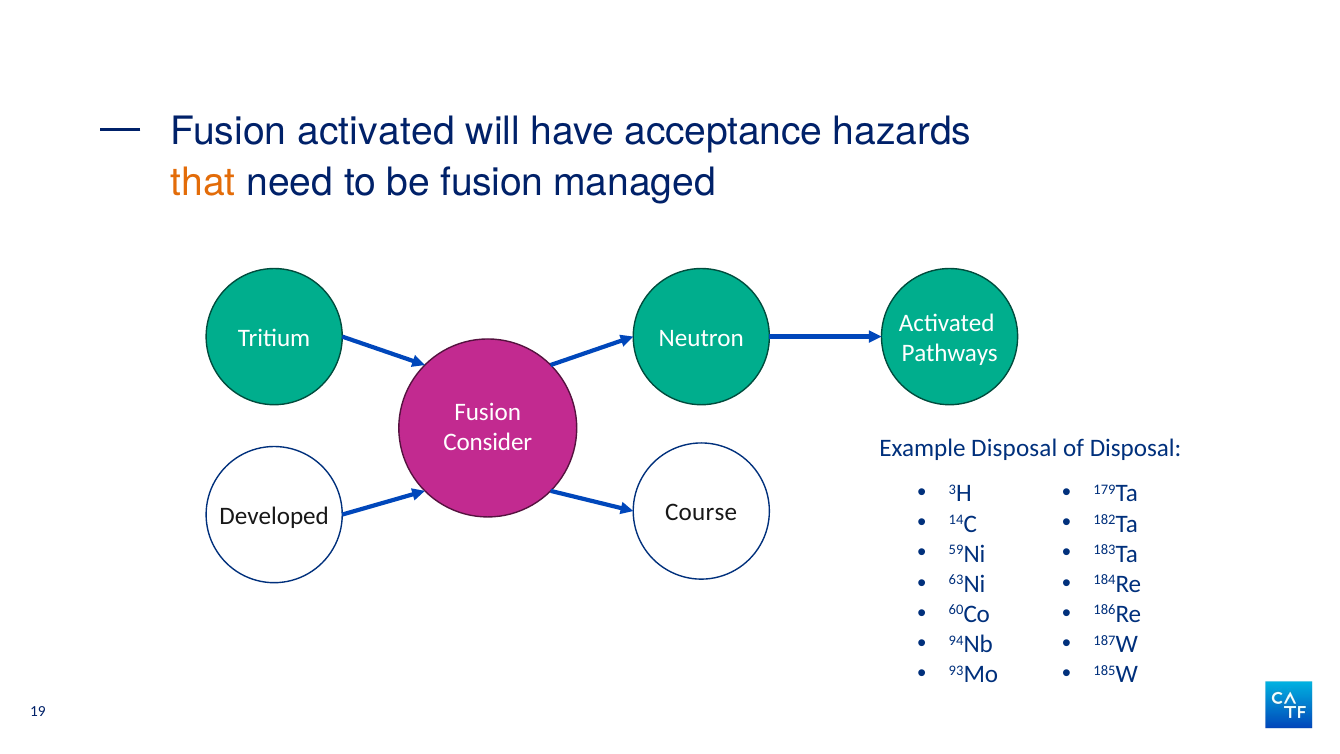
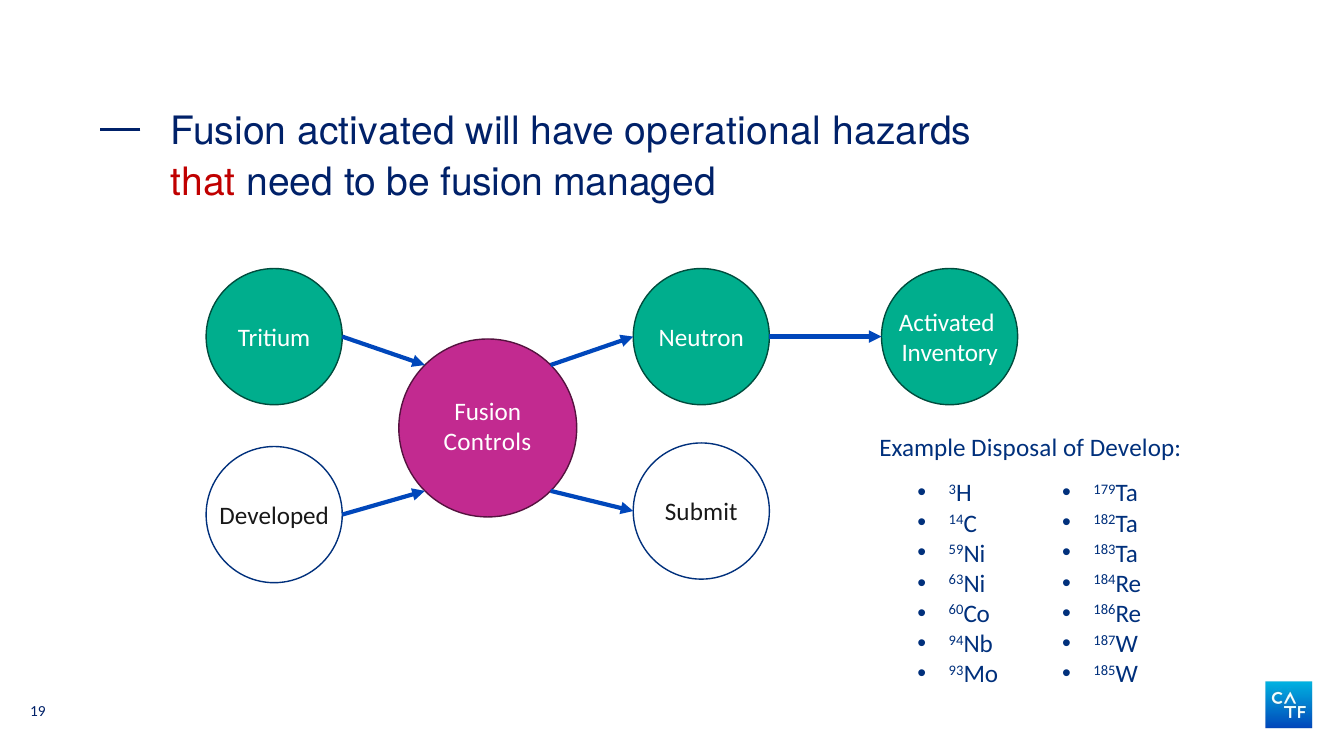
acceptance: acceptance -> operational (723, 131)
that colour: orange -> red (203, 183)
Pathways: Pathways -> Inventory (950, 353)
Consider: Consider -> Controls (487, 442)
of Disposal: Disposal -> Develop (1135, 448)
Course: Course -> Submit (701, 512)
